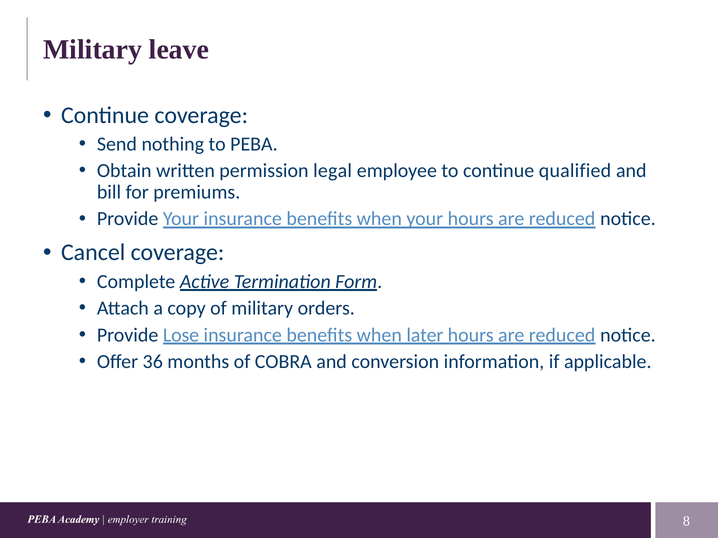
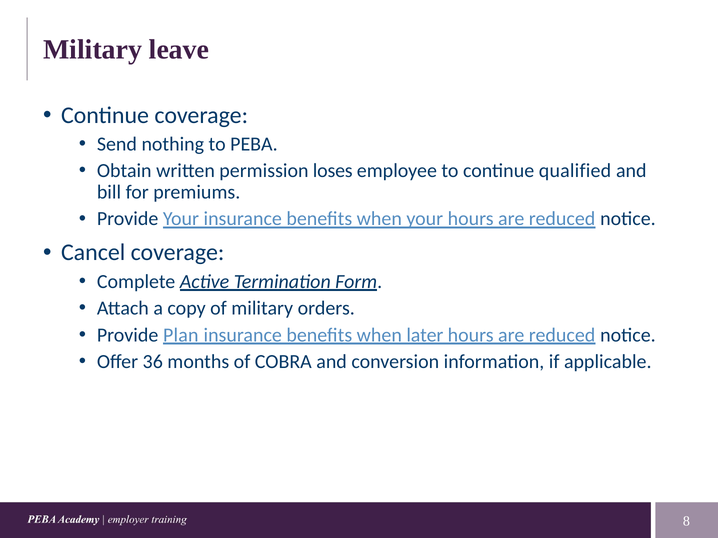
legal: legal -> loses (333, 171)
Lose: Lose -> Plan (181, 335)
